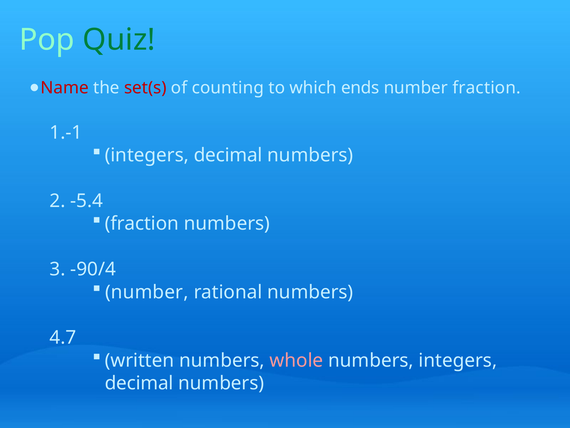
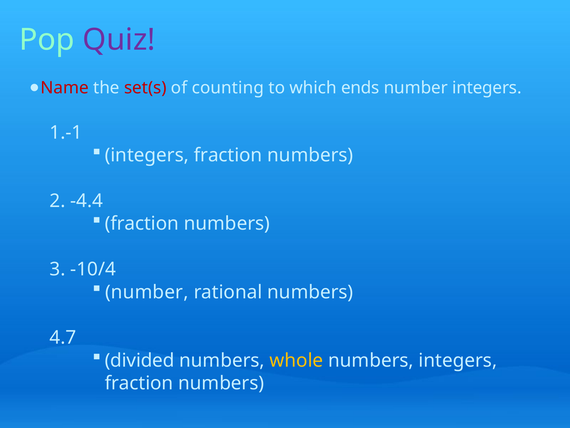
Quiz colour: green -> purple (119, 40)
number fraction: fraction -> integers (487, 88)
decimal: decimal -> fraction (228, 155)
-5.4: -5.4 -> -4.4 (87, 201)
-90/4: -90/4 -> -10/4 (93, 269)
written: written -> divided (140, 360)
whole colour: pink -> yellow (296, 360)
decimal: decimal -> fraction (139, 383)
